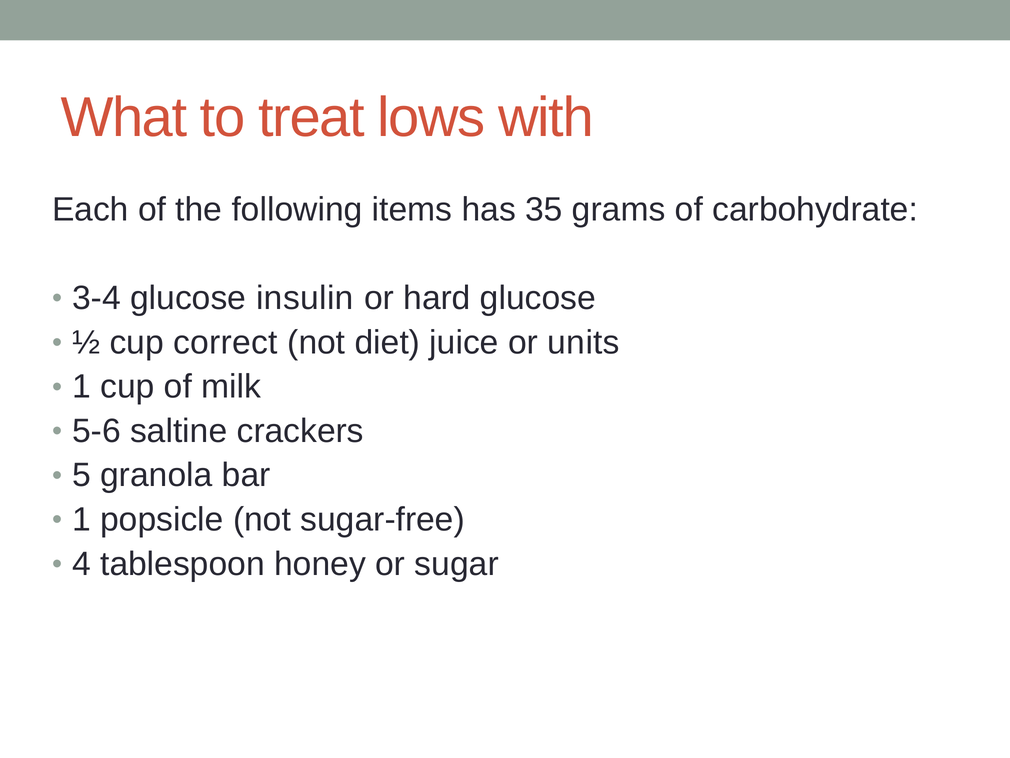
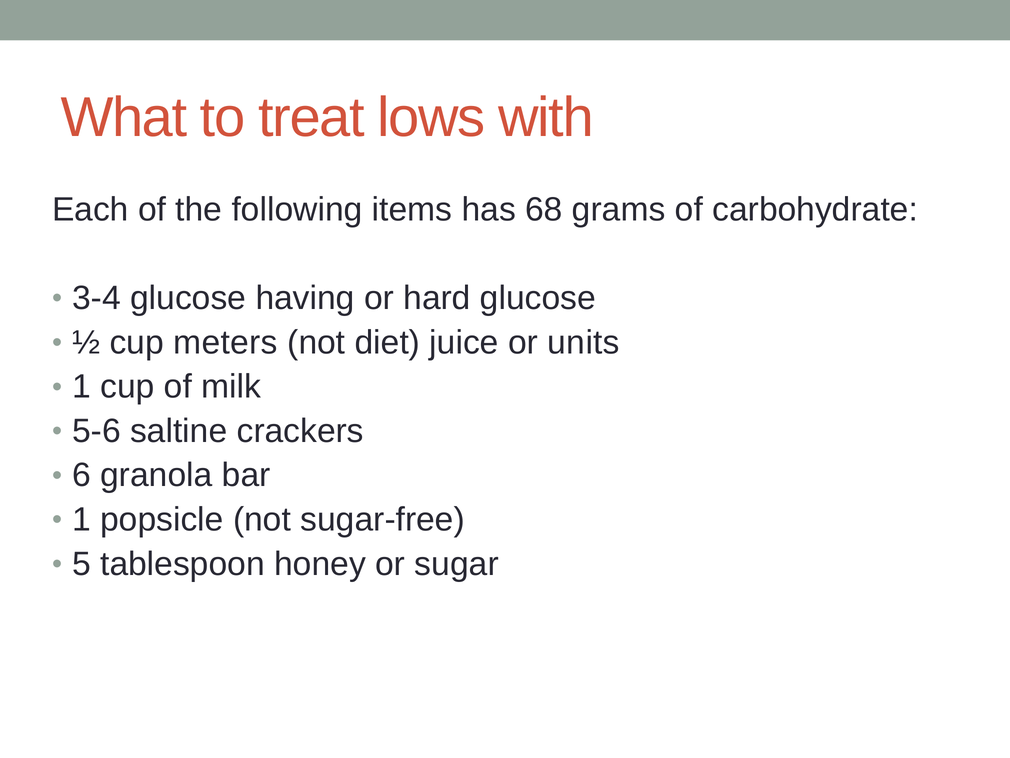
35: 35 -> 68 (544, 209)
insulin: insulin -> having (305, 298)
correct: correct -> meters (225, 342)
5: 5 -> 6 (82, 475)
4: 4 -> 5 (82, 564)
